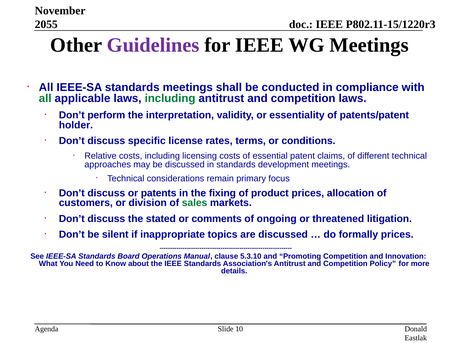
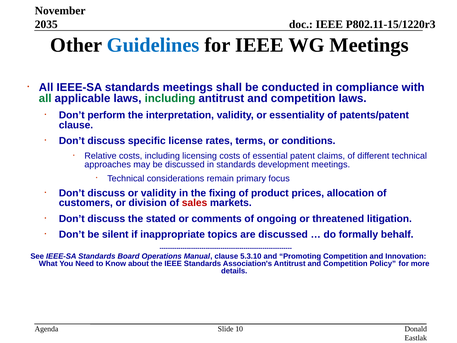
2055: 2055 -> 2035 (46, 24)
Guidelines colour: purple -> blue (153, 45)
holder: holder -> clause (76, 125)
or patents: patents -> validity (159, 193)
sales colour: green -> red (195, 203)
formally prices: prices -> behalf (397, 234)
